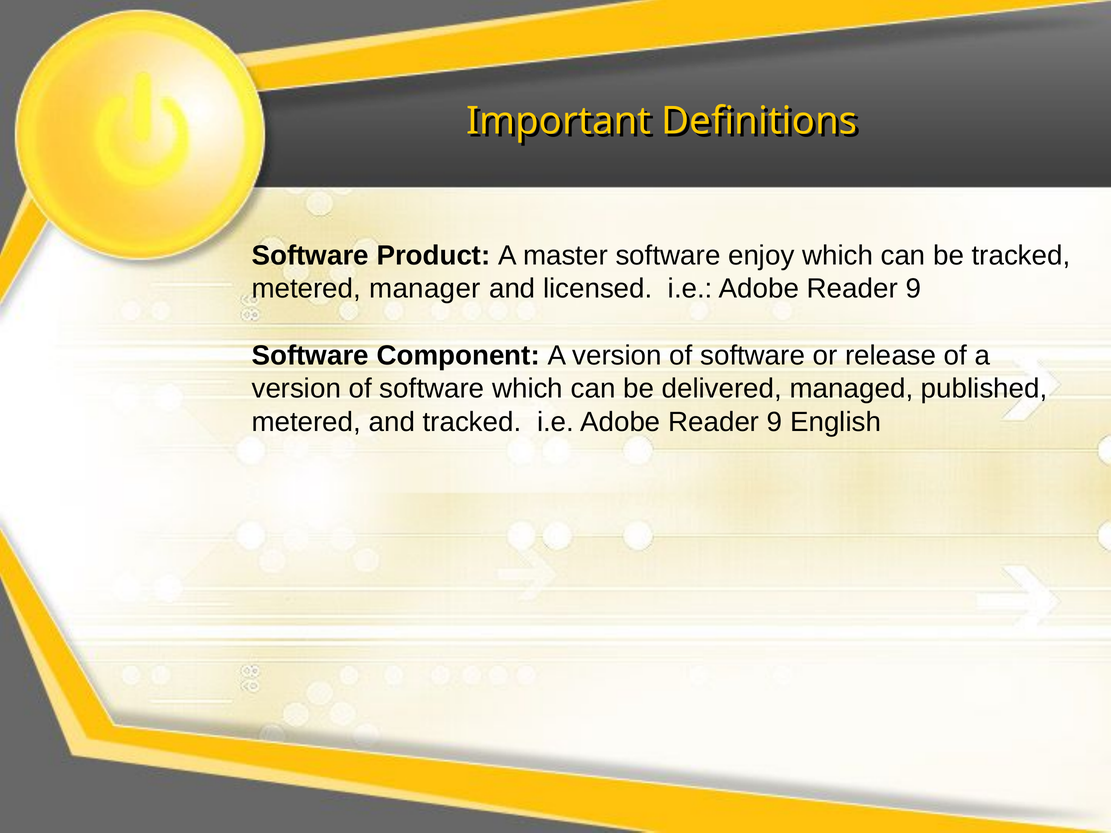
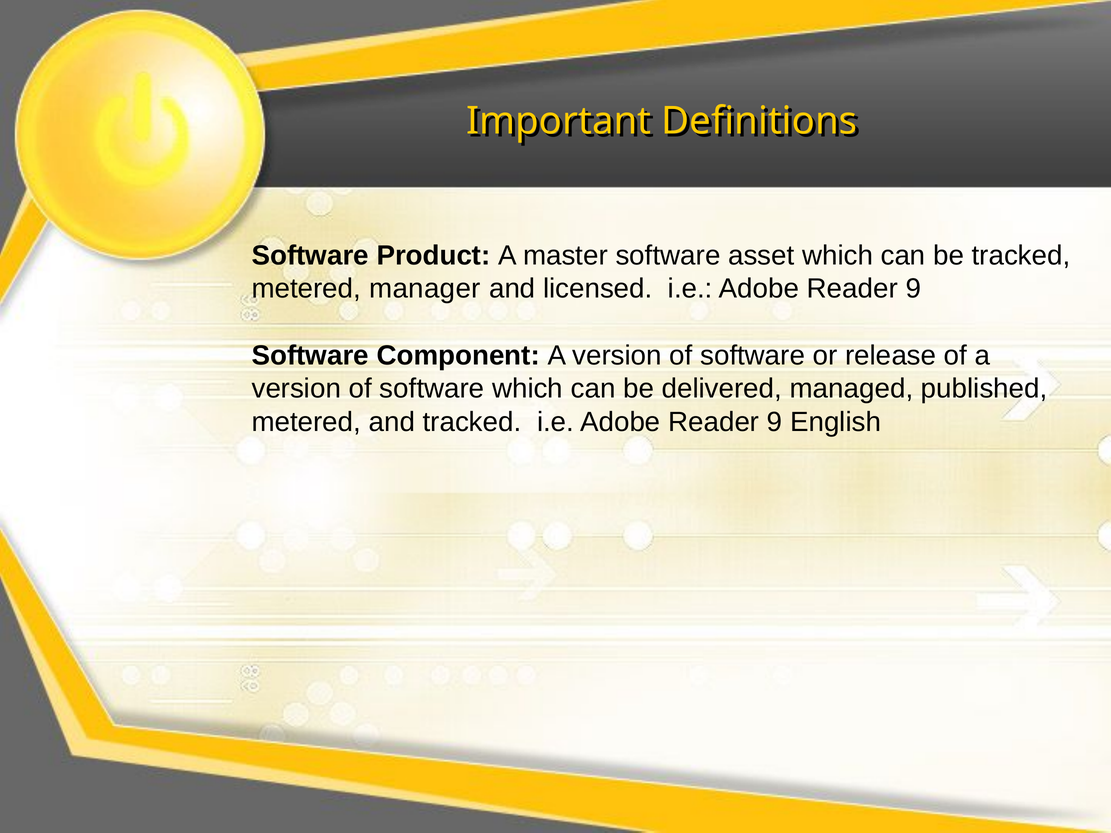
enjoy: enjoy -> asset (761, 256)
